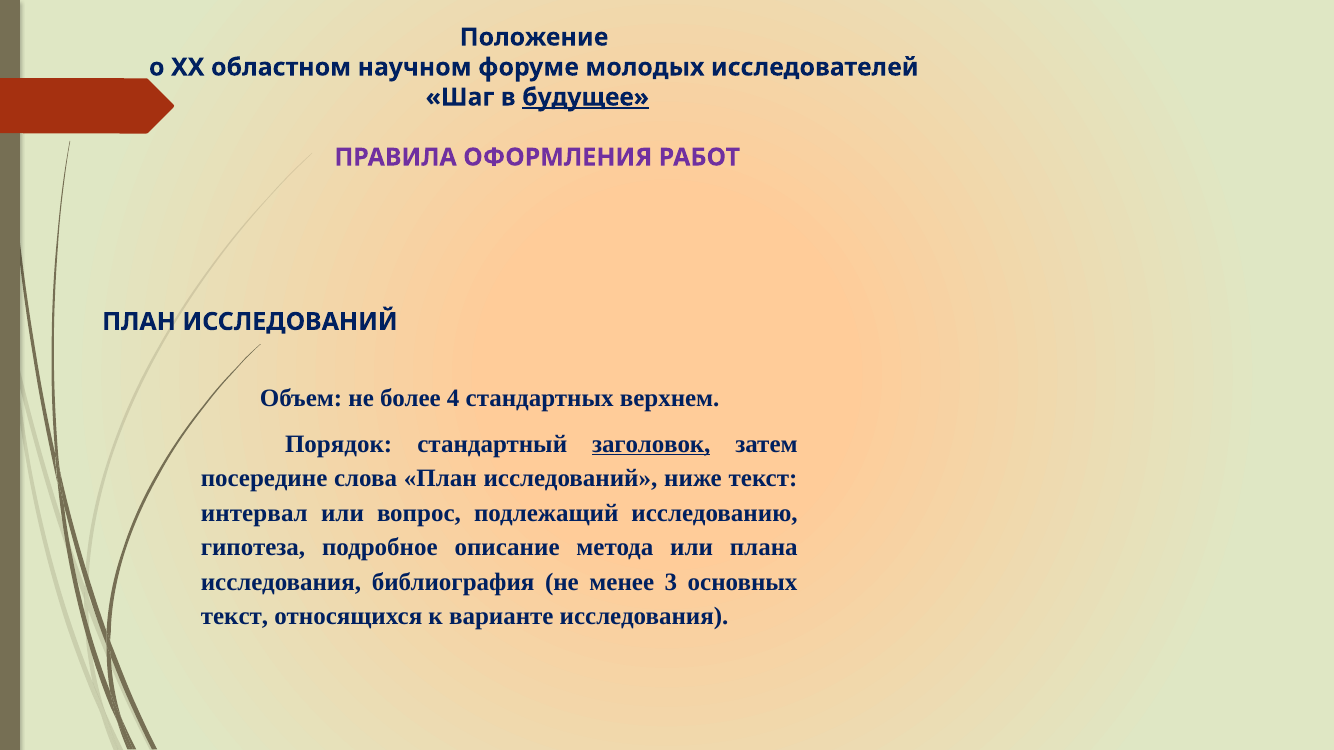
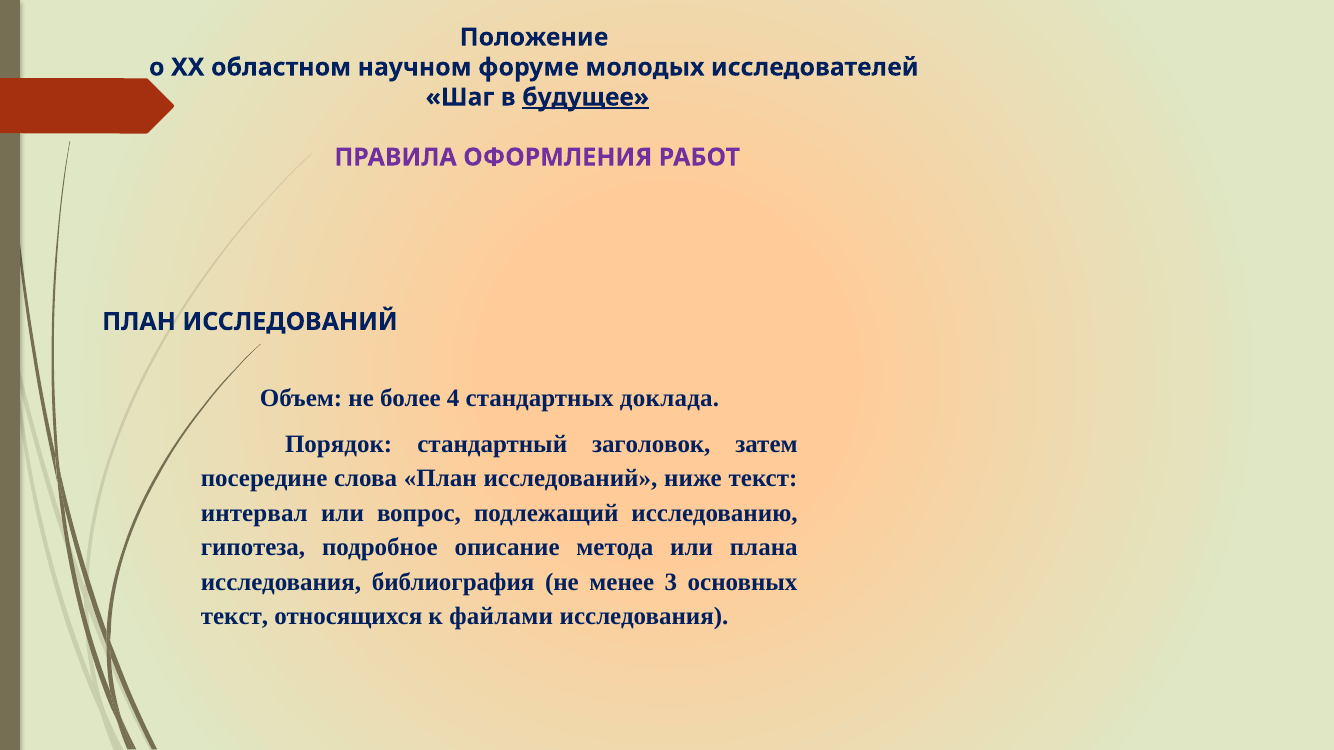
верхнем: верхнем -> доклада (670, 398)
заголовок underline: present -> none (651, 444)
варианте: варианте -> файлами (501, 617)
